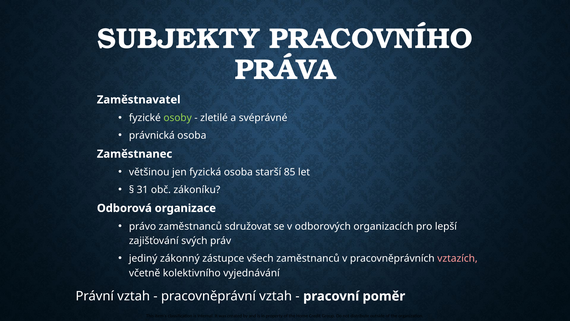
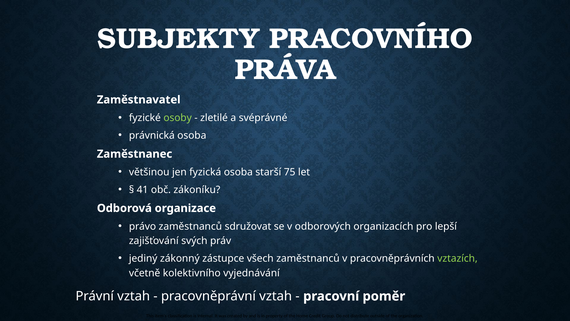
85: 85 -> 75 (290, 172)
31: 31 -> 41 (142, 189)
vztazích colour: pink -> light green (457, 258)
